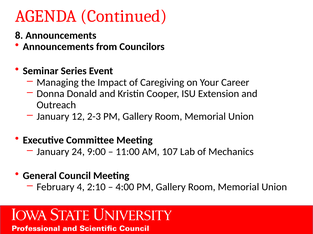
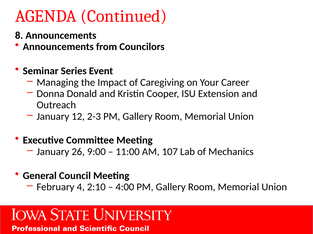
24: 24 -> 26 (78, 152)
